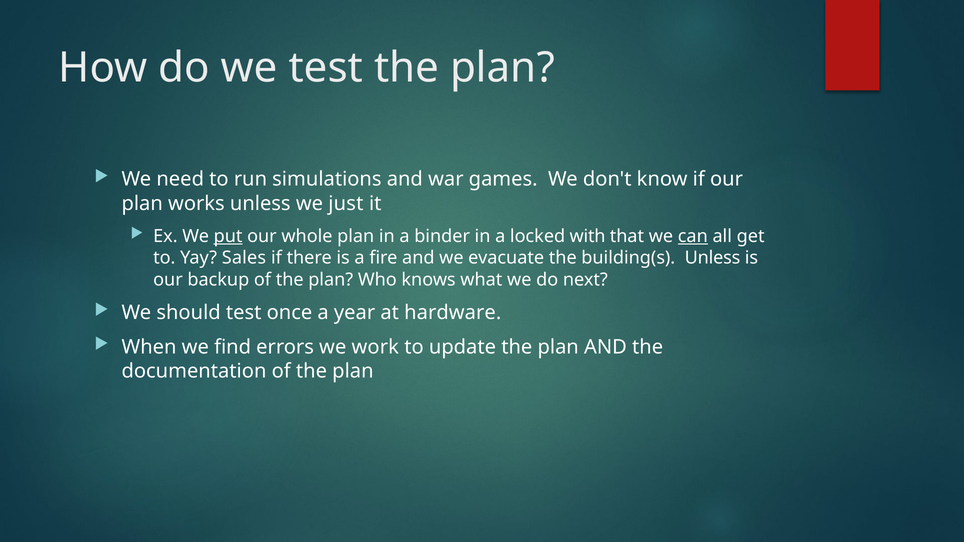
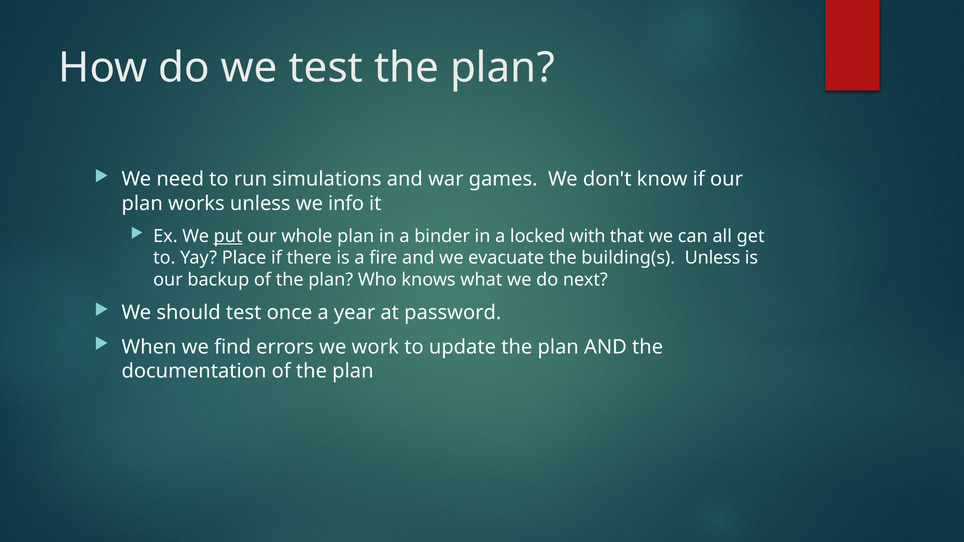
just: just -> info (346, 204)
can underline: present -> none (693, 236)
Sales: Sales -> Place (244, 258)
hardware: hardware -> password (453, 313)
